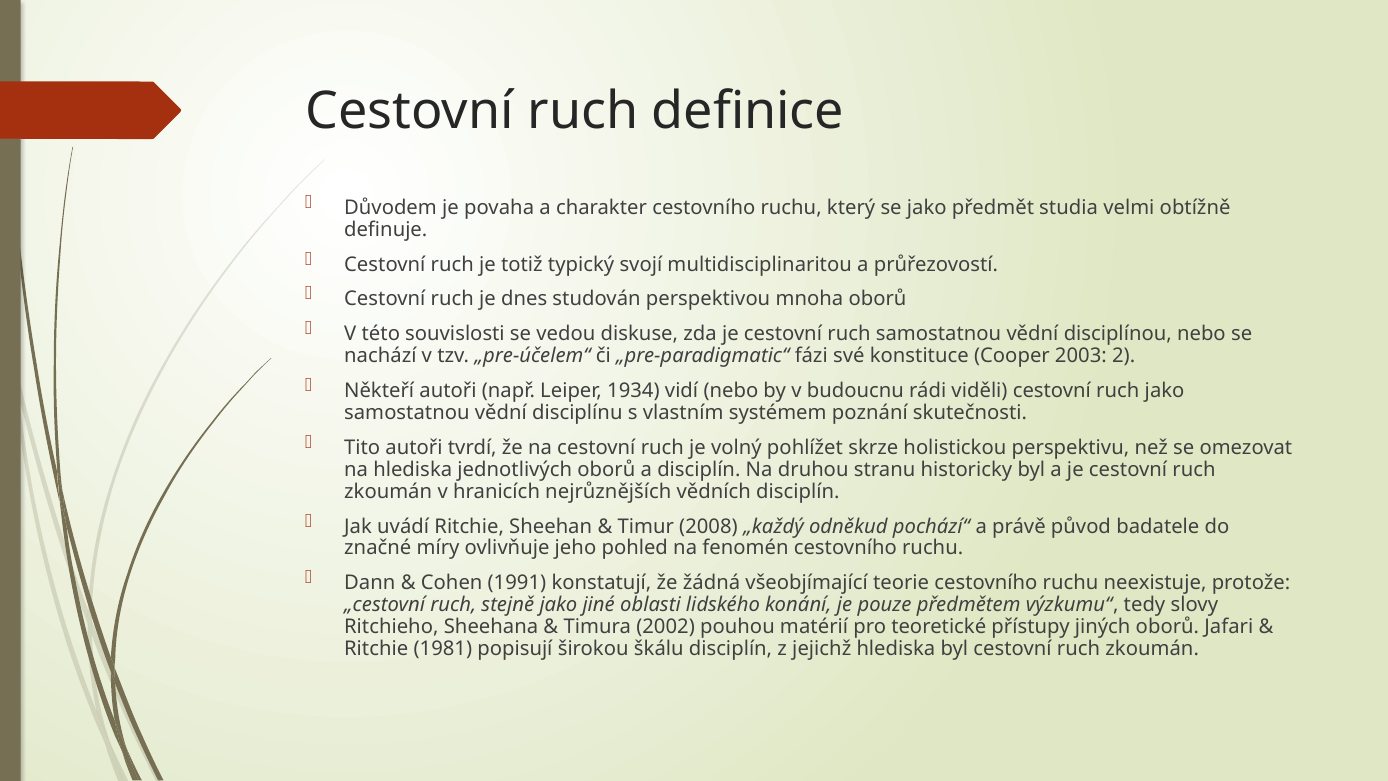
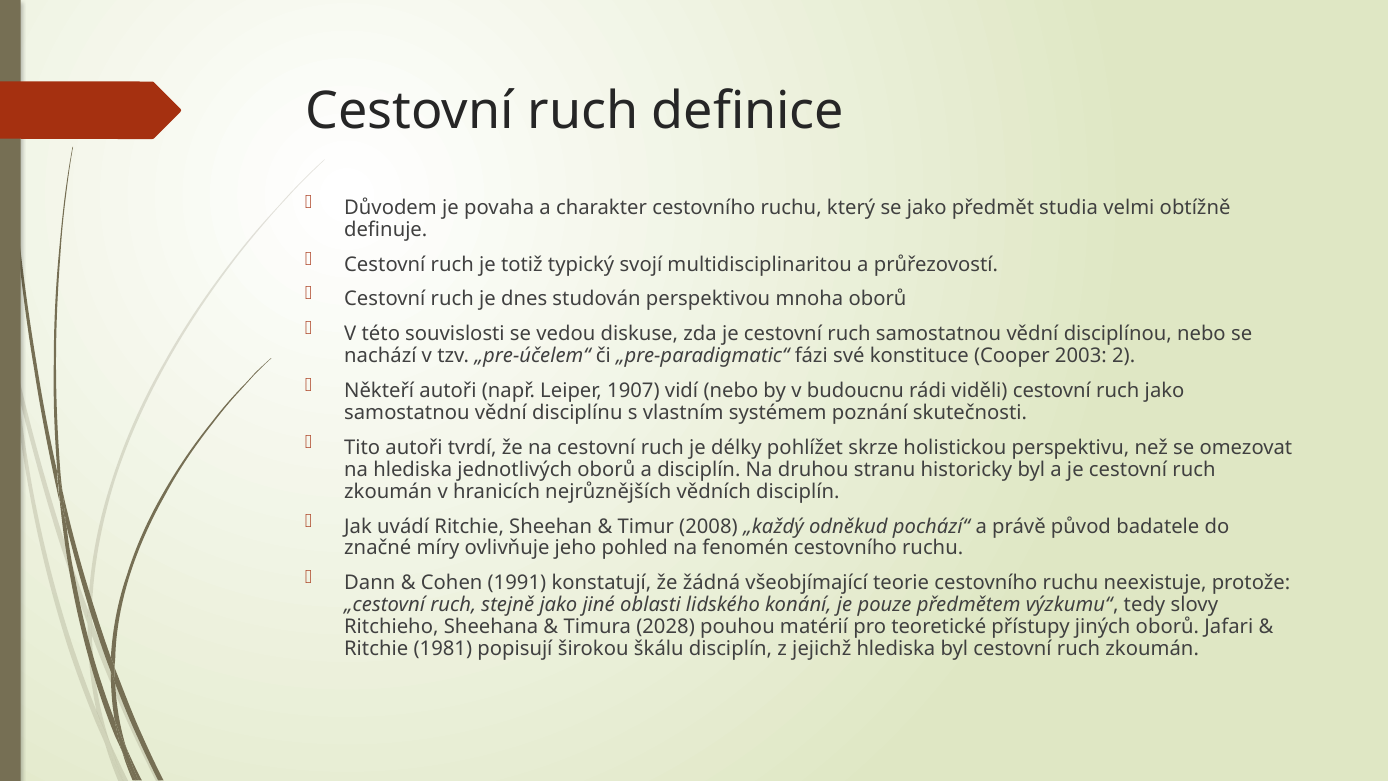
1934: 1934 -> 1907 (633, 391)
volný: volný -> délky (736, 448)
2002: 2002 -> 2028 (666, 627)
